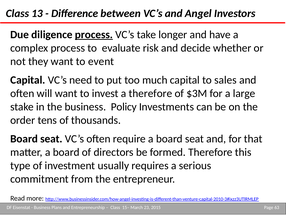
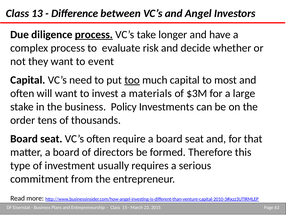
too underline: none -> present (132, 80)
sales: sales -> most (226, 80)
a therefore: therefore -> materials (150, 93)
